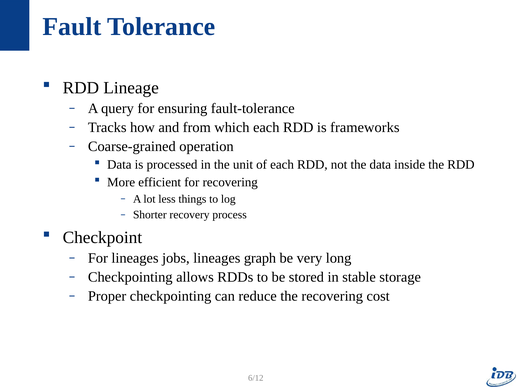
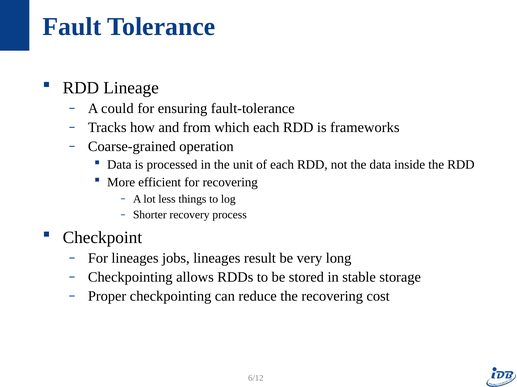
query: query -> could (117, 108)
graph: graph -> result (260, 259)
